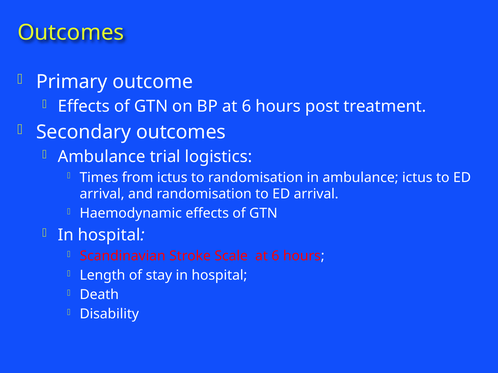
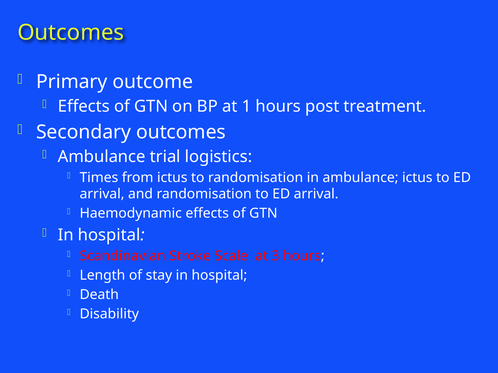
BP at 6: 6 -> 1 (246, 107)
Scale at 6: 6 -> 3 (275, 256)
